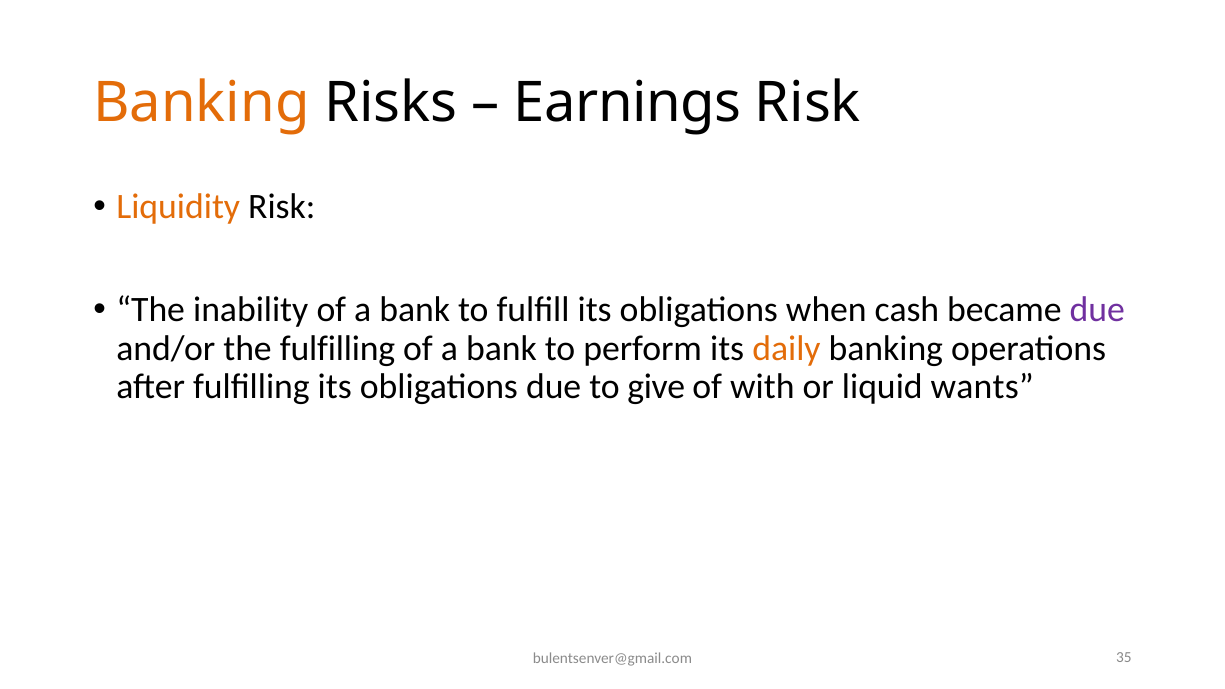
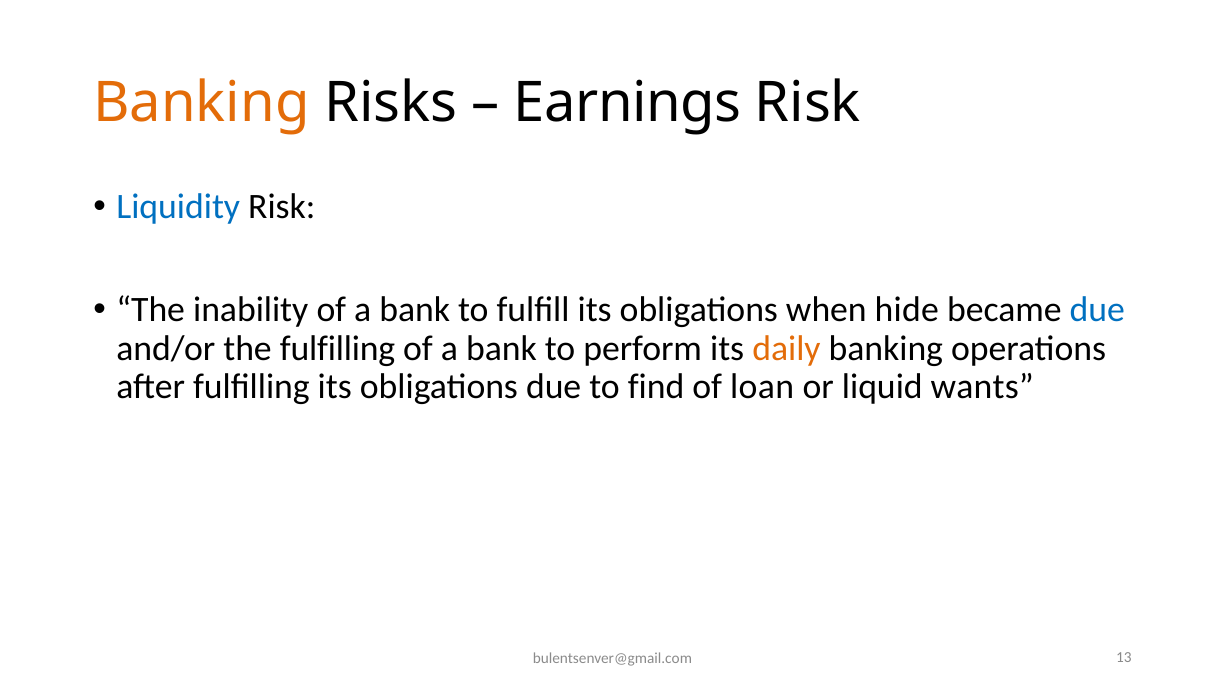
Liquidity colour: orange -> blue (178, 207)
cash: cash -> hide (907, 310)
due colour: purple -> blue (1097, 310)
give: give -> find (656, 387)
with: with -> loan (762, 387)
35: 35 -> 13 (1124, 658)
